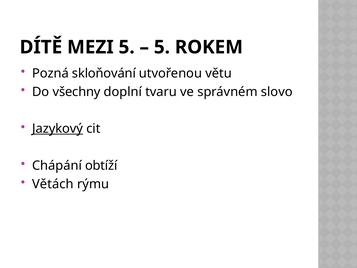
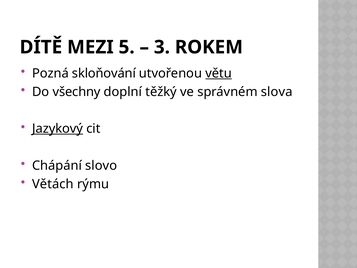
5: 5 -> 3 (162, 47)
větu underline: none -> present (219, 73)
tvaru: tvaru -> těžký (161, 92)
slovo: slovo -> slova (277, 92)
obtíží: obtíží -> slovo (101, 165)
